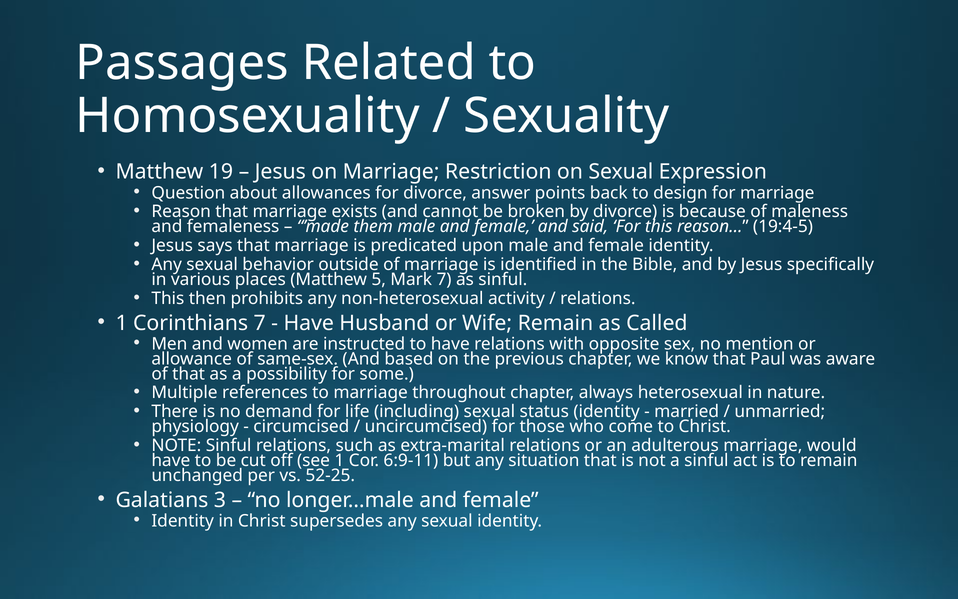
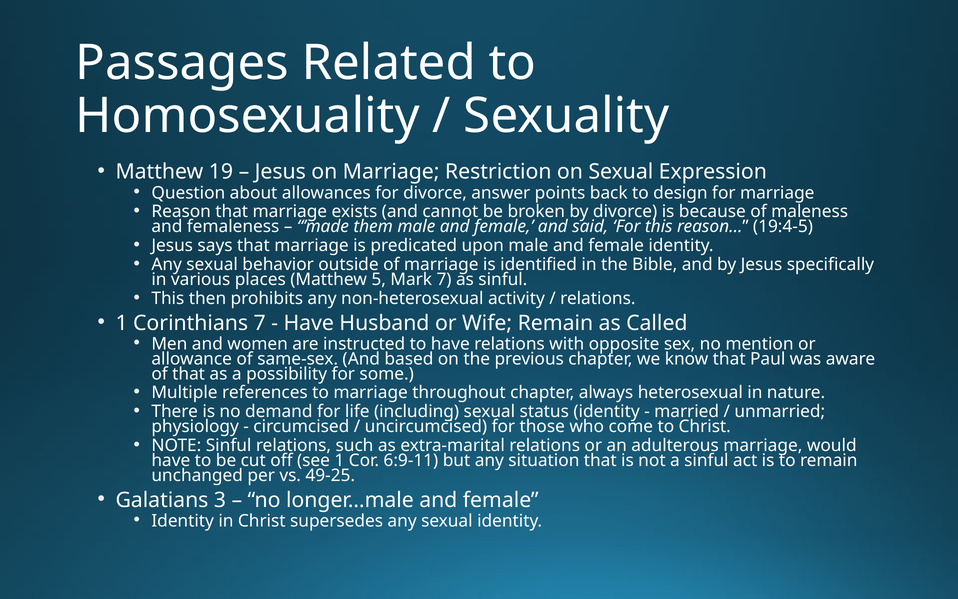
52-25: 52-25 -> 49-25 (330, 475)
